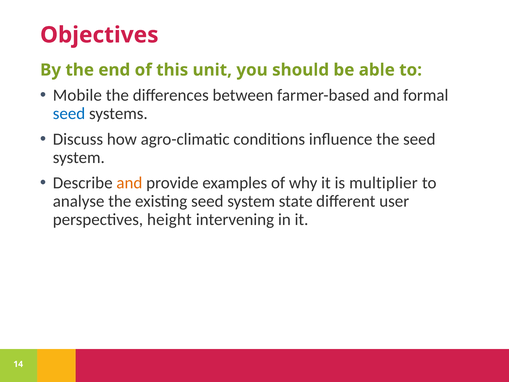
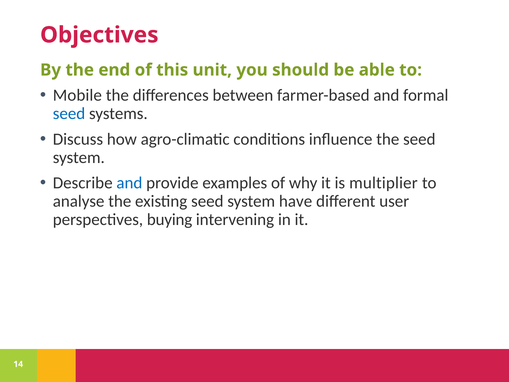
and colour: orange -> blue (129, 183)
state: state -> have (296, 201)
height: height -> buying (170, 219)
